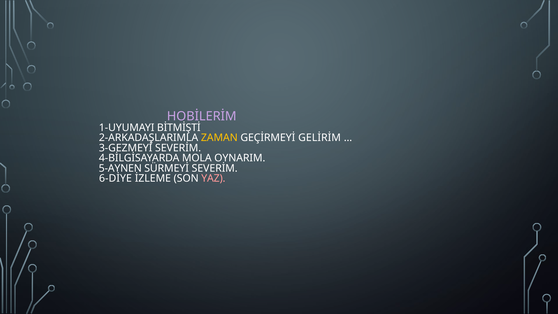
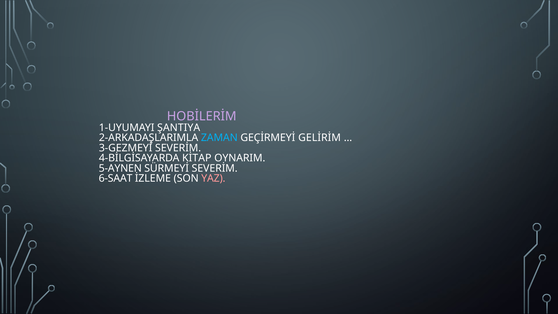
BİTMİŞTİ: BİTMİŞTİ -> ŞANTIYA (179, 128)
ZAMAN colour: yellow -> light blue (219, 138)
MOLA: MOLA -> KİTAP (197, 158)
6-DİYE: 6-DİYE -> 6-SAAT (116, 178)
